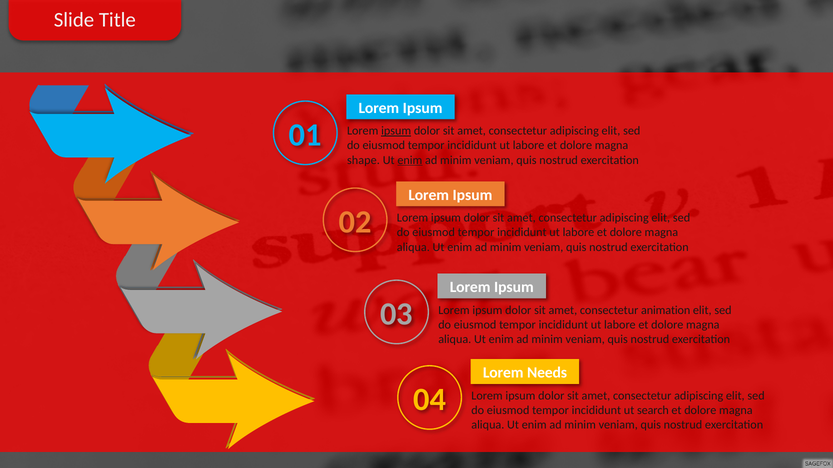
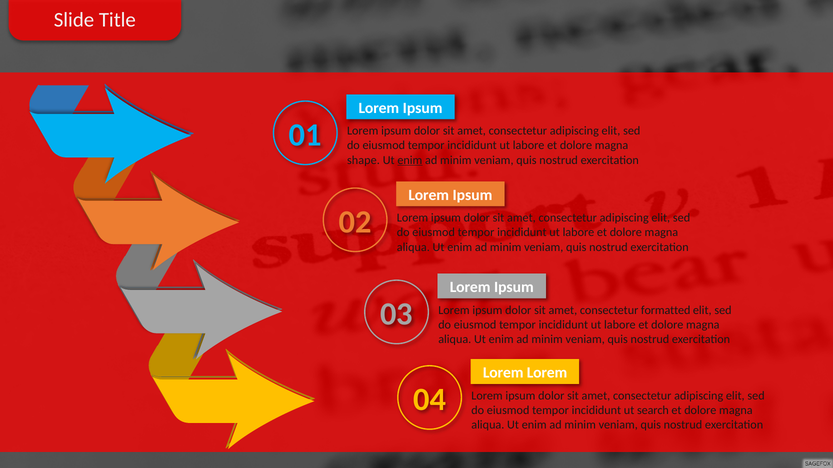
ipsum underline: present -> none (396, 131)
animation: animation -> formatted (666, 310)
Lorem Needs: Needs -> Lorem (547, 373)
